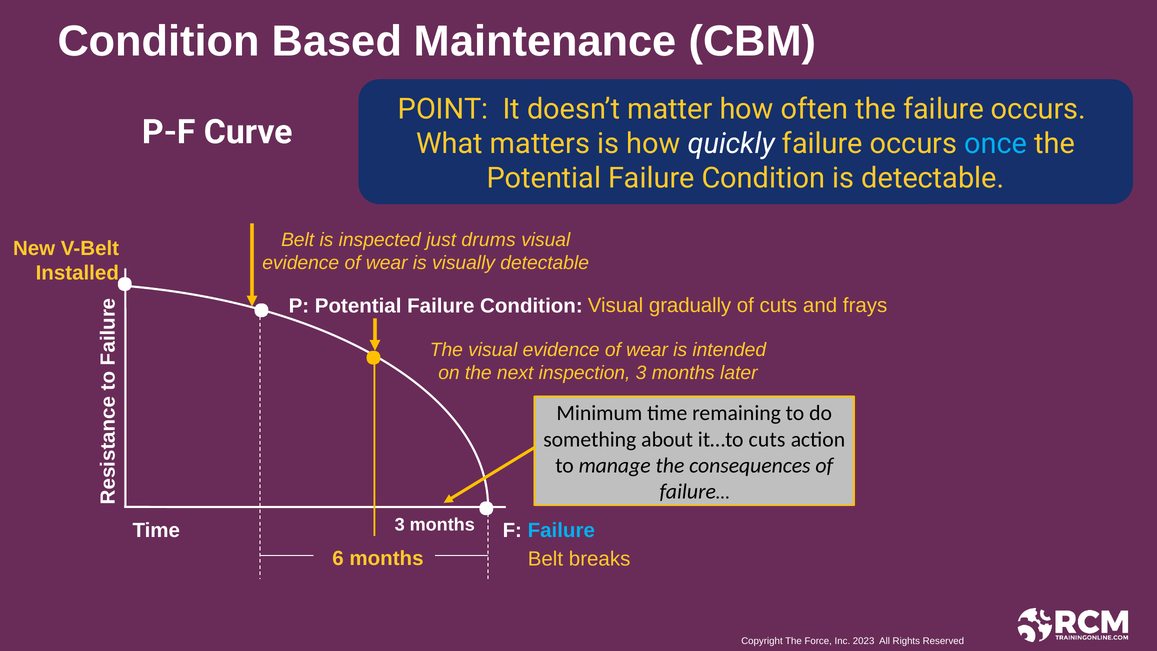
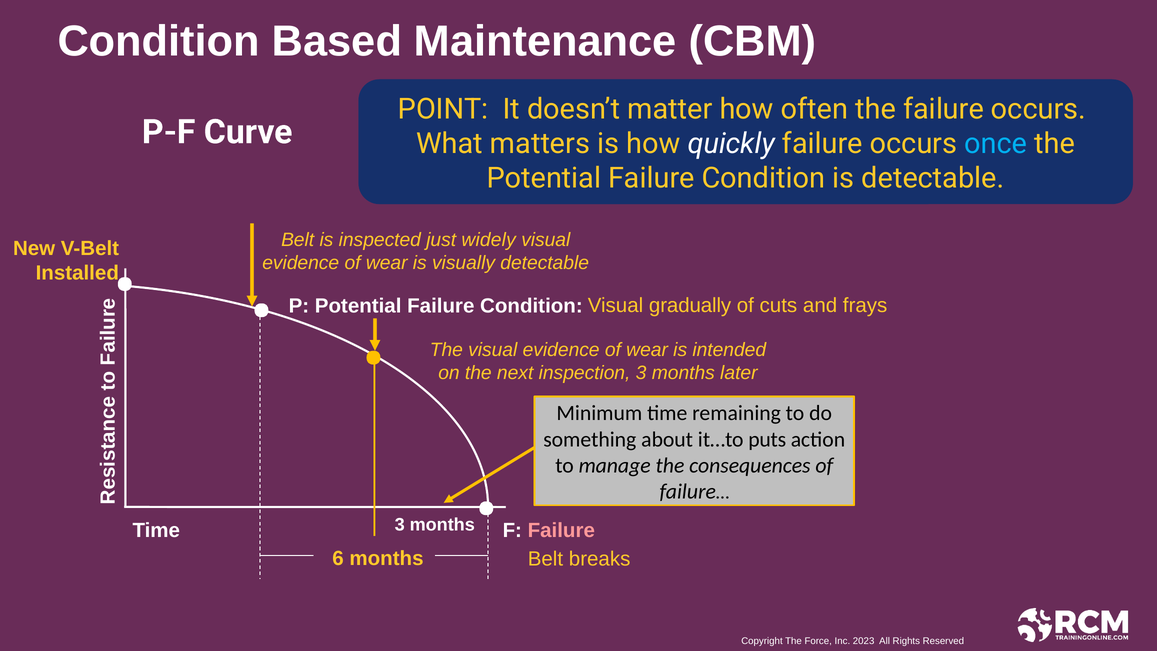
drums: drums -> widely (489, 240)
it…to cuts: cuts -> puts (767, 439)
Failure colour: light blue -> pink (561, 530)
